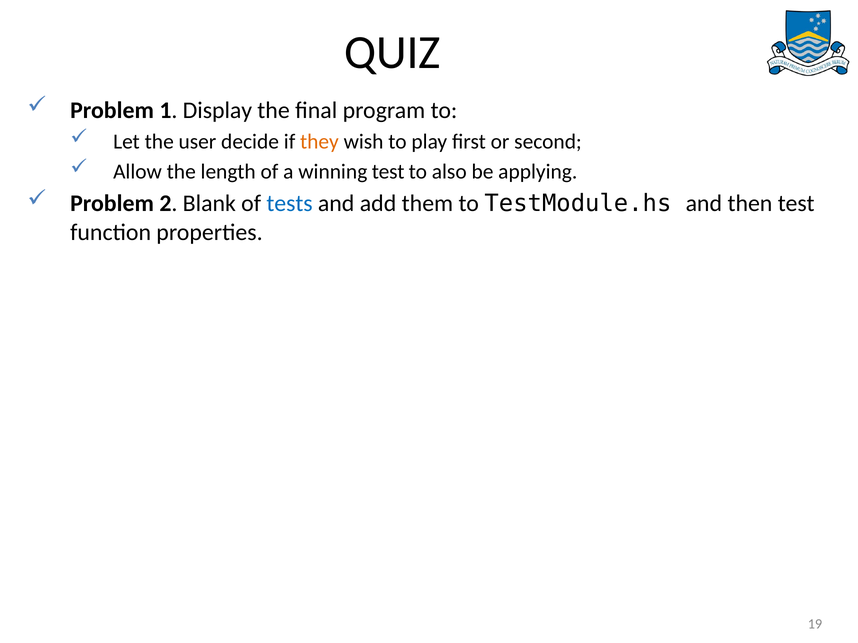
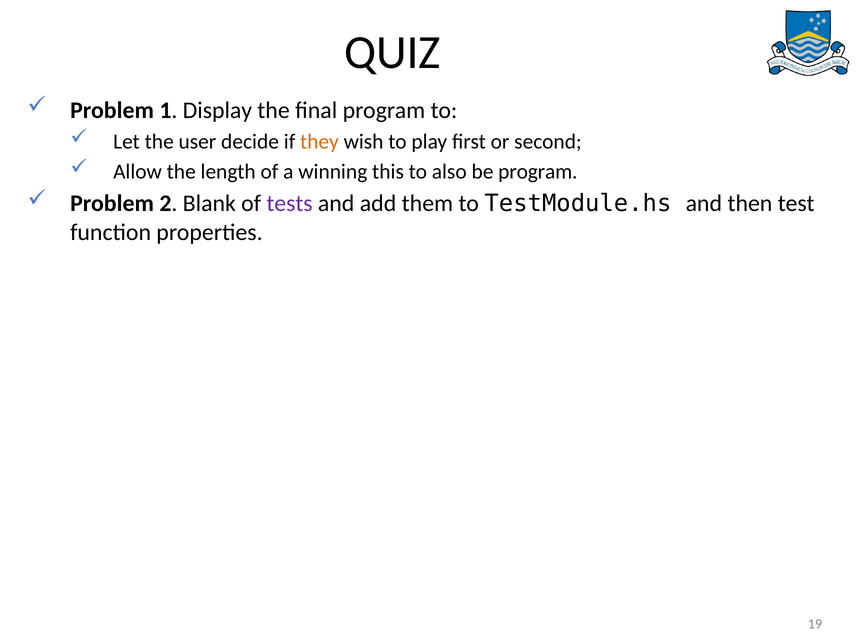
winning test: test -> this (388, 172)
be applying: applying -> program (538, 172)
tests colour: blue -> purple (290, 204)
